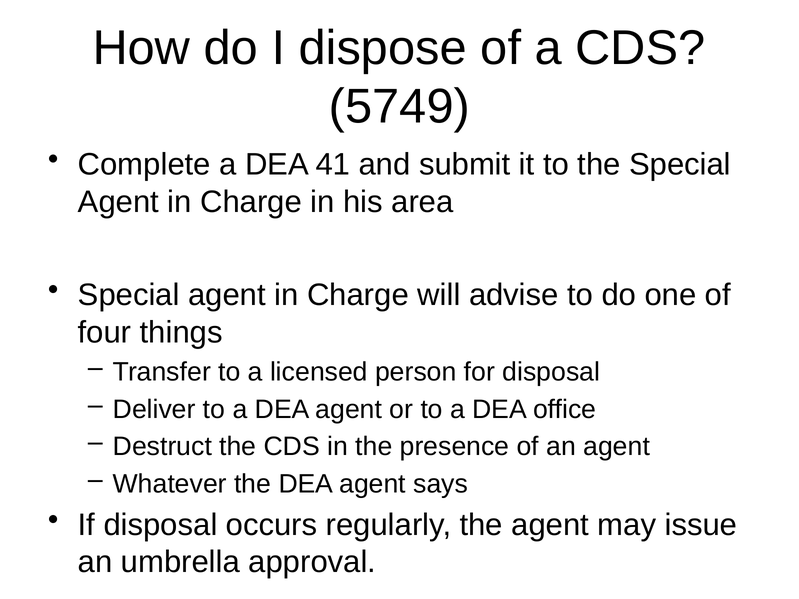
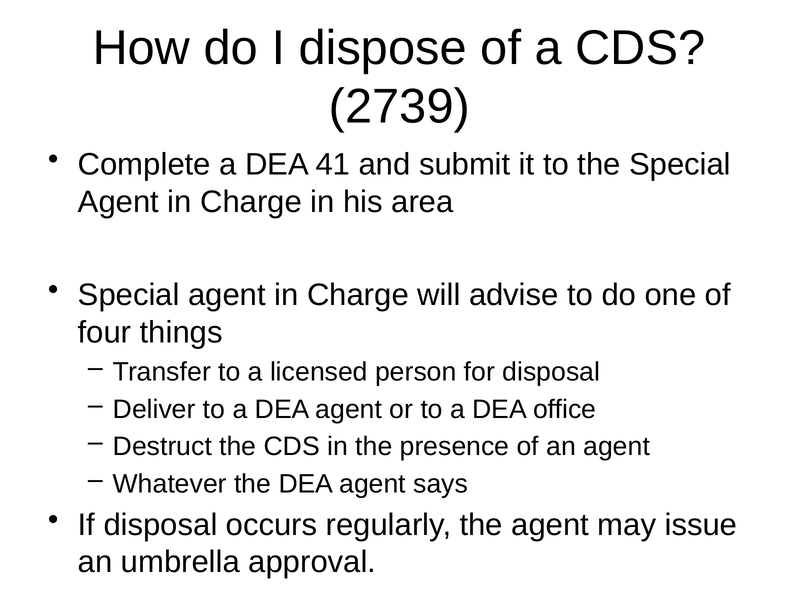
5749: 5749 -> 2739 (399, 107)
